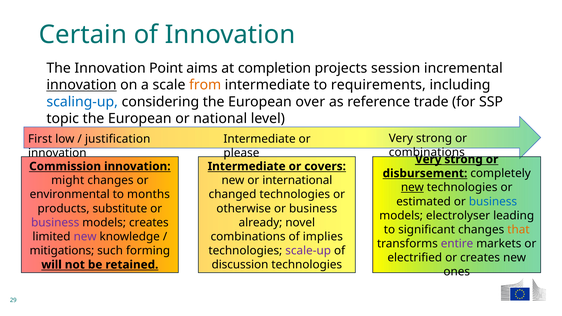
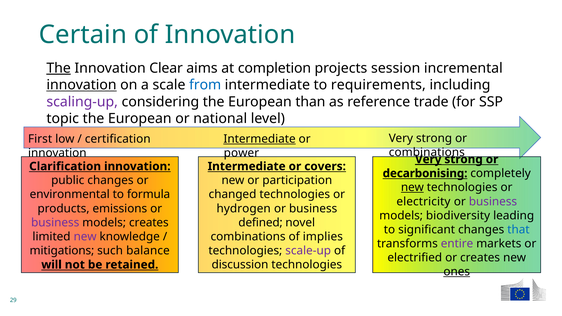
The underline: none -> present (59, 68)
Point: Point -> Clear (166, 68)
from colour: orange -> blue (205, 85)
scaling-up colour: blue -> purple (82, 102)
over: over -> than (310, 102)
justification: justification -> certification (118, 139)
Intermediate underline: none -> present (260, 139)
please: please -> power (241, 153)
Commission: Commission -> Clarification (65, 166)
disbursement: disbursement -> decarbonising (425, 173)
might: might -> public (68, 180)
international: international -> participation (297, 180)
months: months -> formula (149, 195)
estimated: estimated -> electricity (423, 202)
business colour: blue -> purple (493, 202)
substitute: substitute -> emissions (120, 209)
otherwise: otherwise -> hydrogen (244, 209)
electrolyser: electrolyser -> biodiversity (458, 216)
already: already -> defined (261, 223)
that colour: orange -> blue (518, 230)
forming: forming -> balance (148, 251)
ones underline: none -> present (457, 272)
